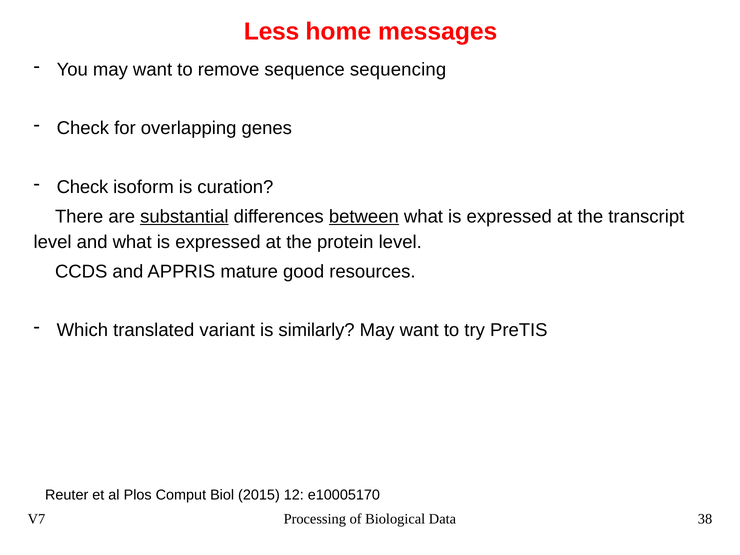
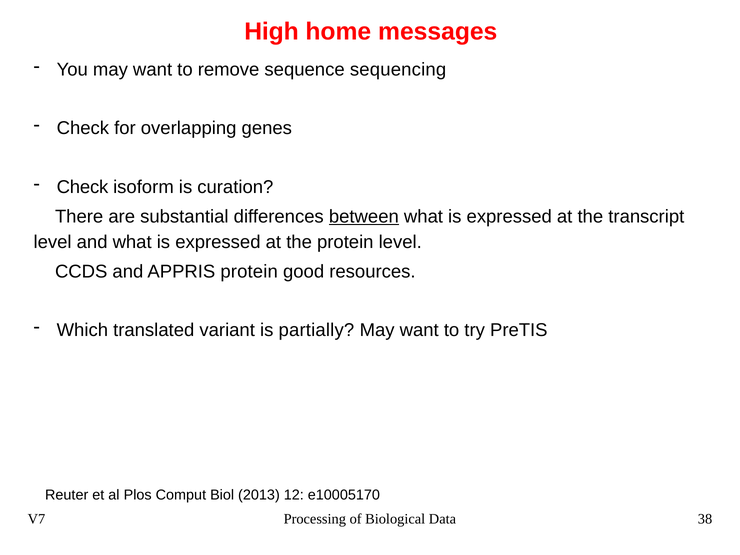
Less: Less -> High (271, 32)
substantial underline: present -> none (184, 217)
APPRIS mature: mature -> protein (249, 272)
similarly: similarly -> partially (316, 330)
2015: 2015 -> 2013 (259, 495)
